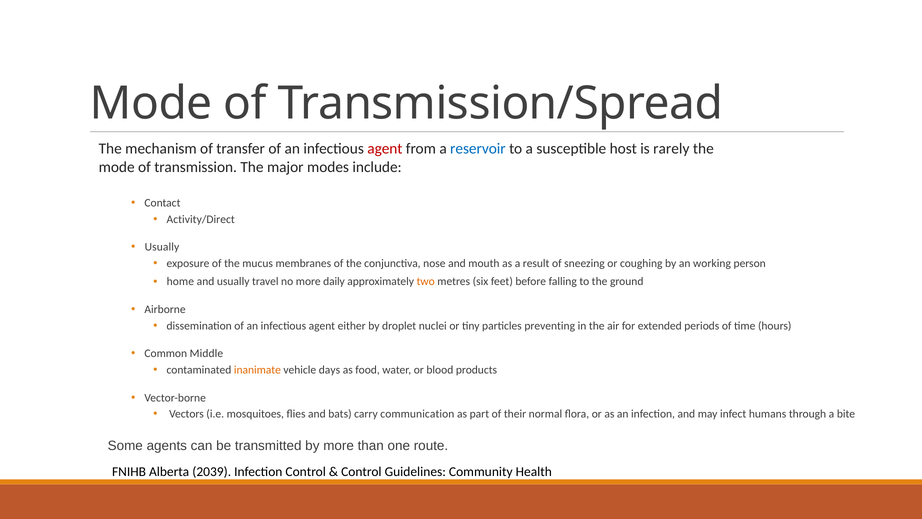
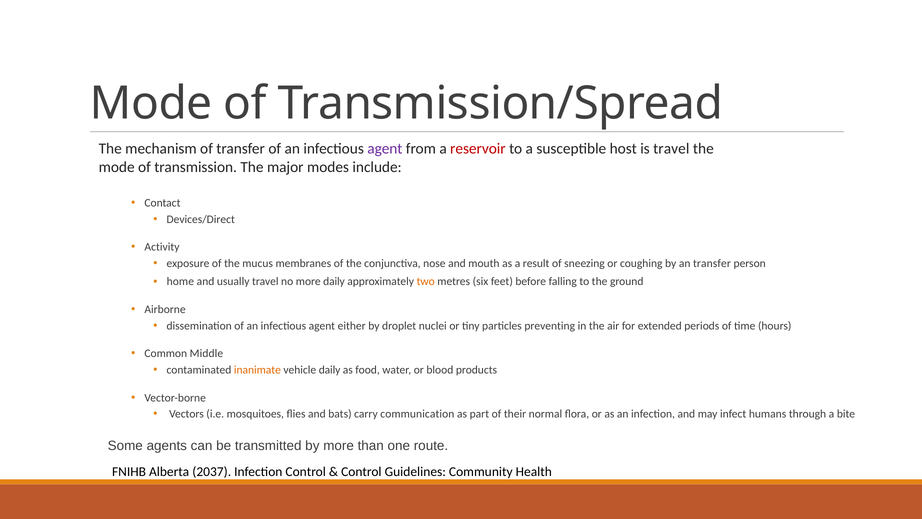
agent colour: red -> purple (385, 149)
reservoir colour: blue -> red (478, 149)
is rarely: rarely -> travel (671, 149)
Activity/Direct: Activity/Direct -> Devices/Direct (201, 219)
Usually: Usually -> Activity (162, 247)
an working: working -> transfer (712, 263)
vehicle days: days -> daily (330, 370)
2039: 2039 -> 2037 (212, 472)
